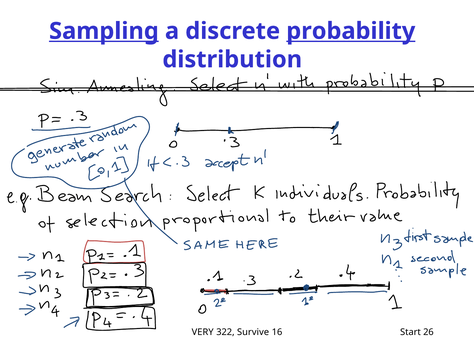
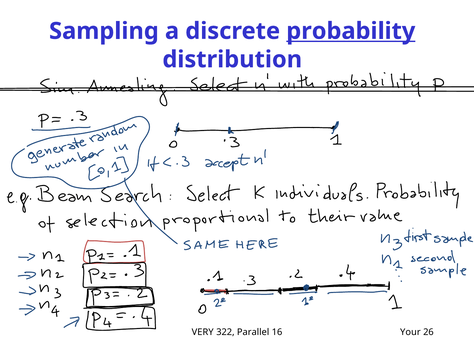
Sampling underline: present -> none (104, 31)
Survive: Survive -> Parallel (253, 332)
Start: Start -> Your (410, 332)
